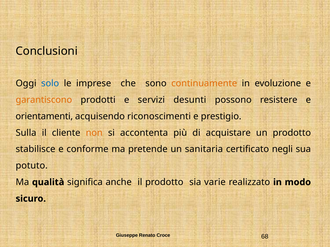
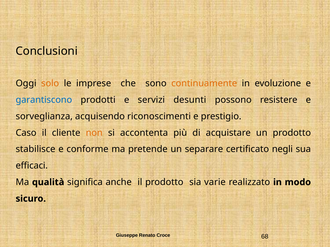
solo colour: blue -> orange (50, 84)
garantiscono colour: orange -> blue (44, 100)
orientamenti: orientamenti -> sorveglianza (44, 117)
Sulla: Sulla -> Caso (26, 133)
sanitaria: sanitaria -> separare (204, 150)
potuto: potuto -> efficaci (32, 166)
